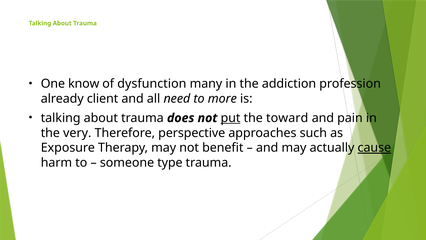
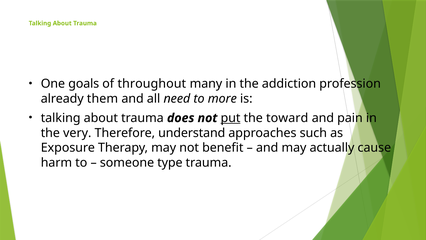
know: know -> goals (84, 84)
dysfunction: dysfunction -> throughout (152, 84)
client: client -> them (102, 99)
perspective: perspective -> understand (192, 133)
cause underline: present -> none (374, 148)
